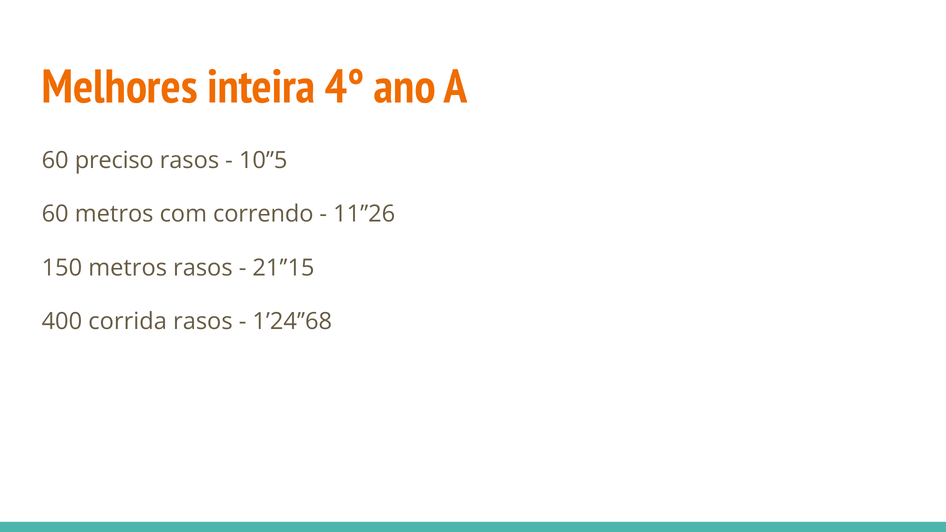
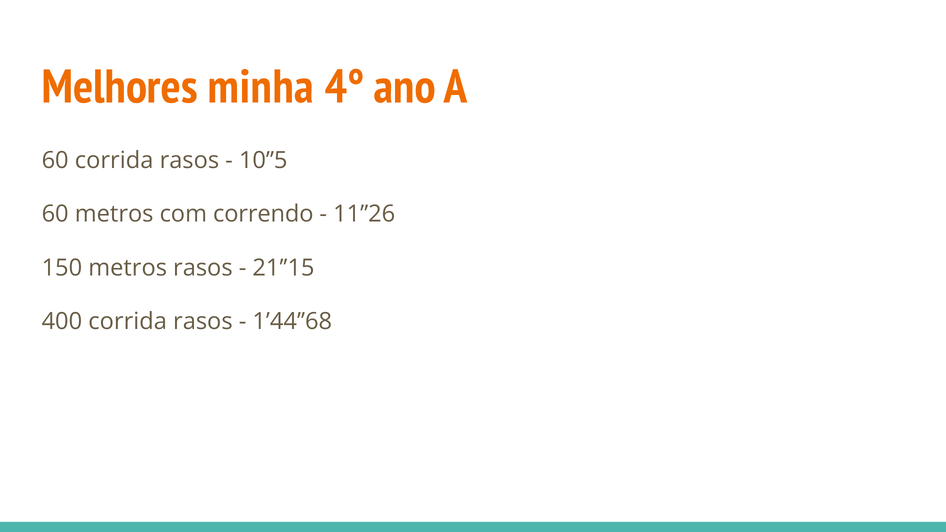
inteira: inteira -> minha (261, 87)
60 preciso: preciso -> corrida (114, 161)
1’24’’68: 1’24’’68 -> 1’44’’68 (292, 321)
